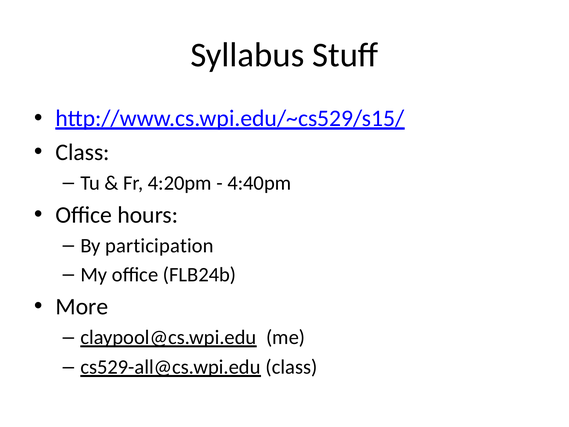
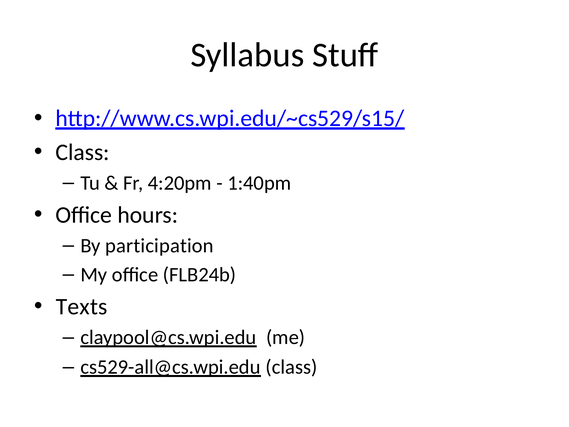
4:40pm: 4:40pm -> 1:40pm (259, 183)
More: More -> Texts (82, 307)
